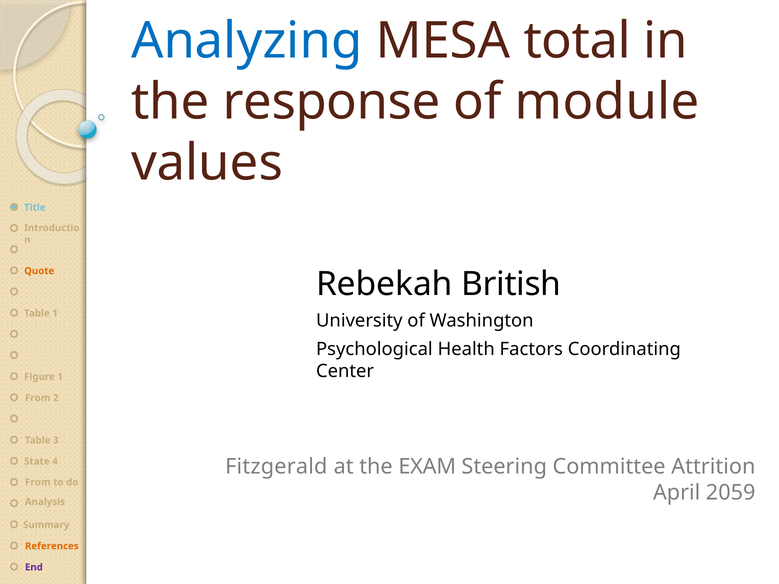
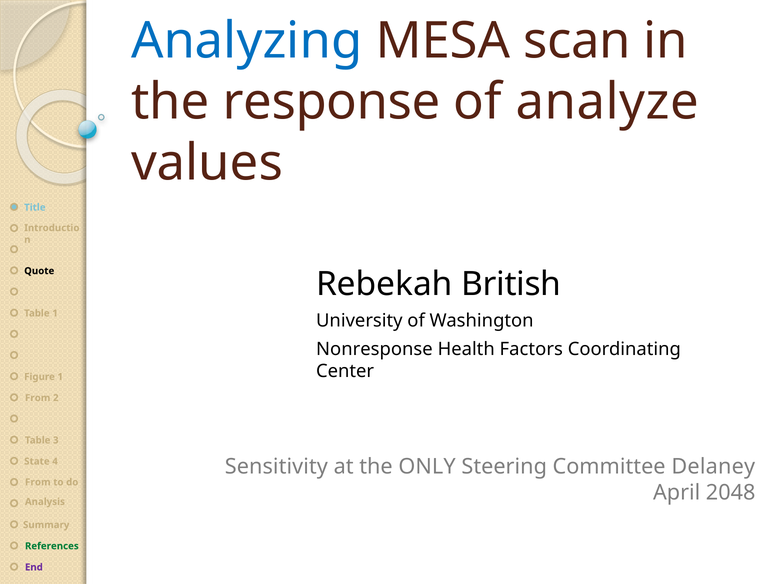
total: total -> scan (577, 41)
module: module -> analyze (607, 102)
Quote colour: orange -> black (39, 271)
Psychological: Psychological -> Nonresponse (374, 349)
Fitzgerald: Fitzgerald -> Sensitivity (276, 467)
EXAM: EXAM -> ONLY (427, 467)
Attrition: Attrition -> Delaney (713, 467)
2059: 2059 -> 2048 (731, 493)
References colour: orange -> green (52, 546)
